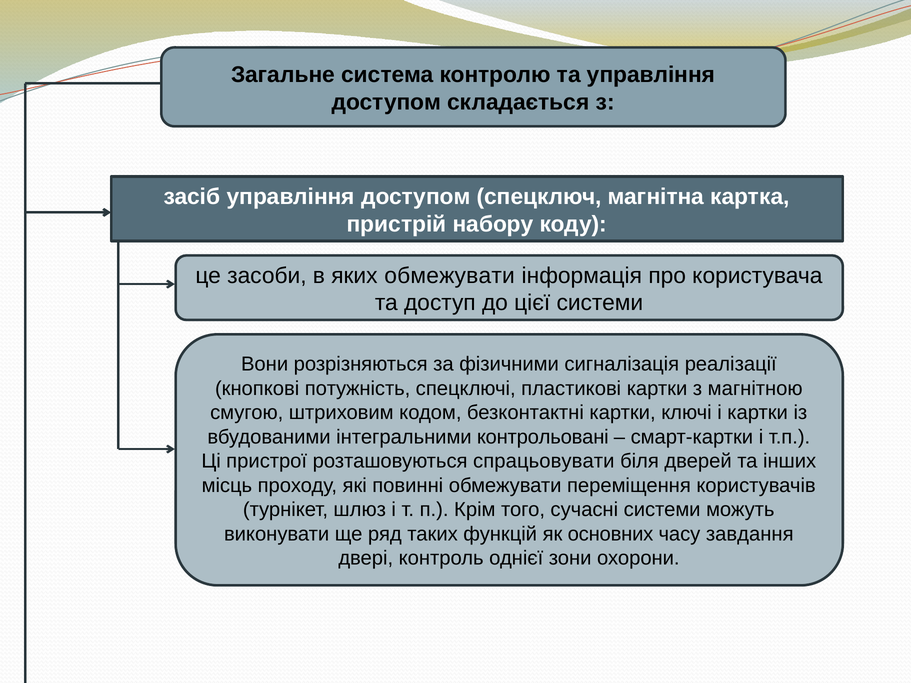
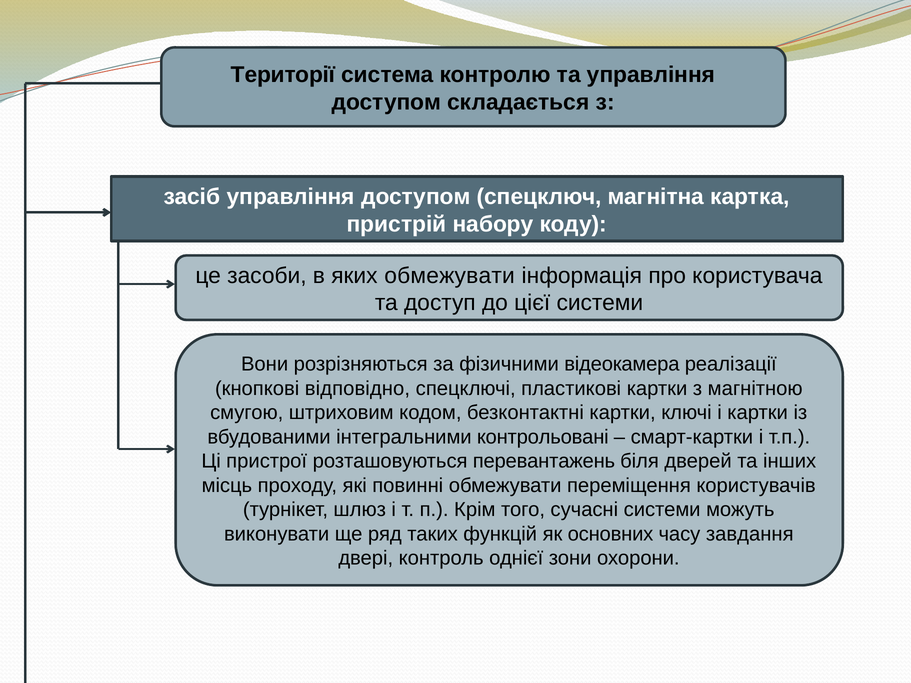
Загальне: Загальне -> Території (283, 75)
сигналізація: сигналізація -> відеокамера (622, 364)
потужність: потужність -> відповідно (357, 389)
спрацьовувати: спрацьовувати -> перевантажень (544, 461)
